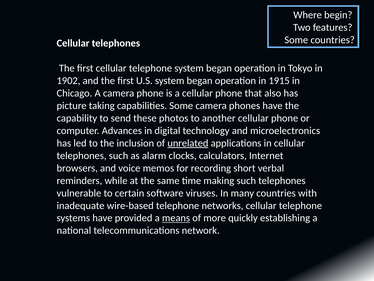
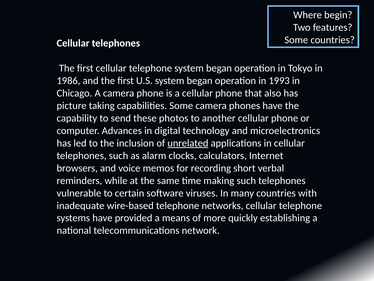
1902: 1902 -> 1986 (68, 80)
1915: 1915 -> 1993 (279, 80)
means underline: present -> none (176, 218)
